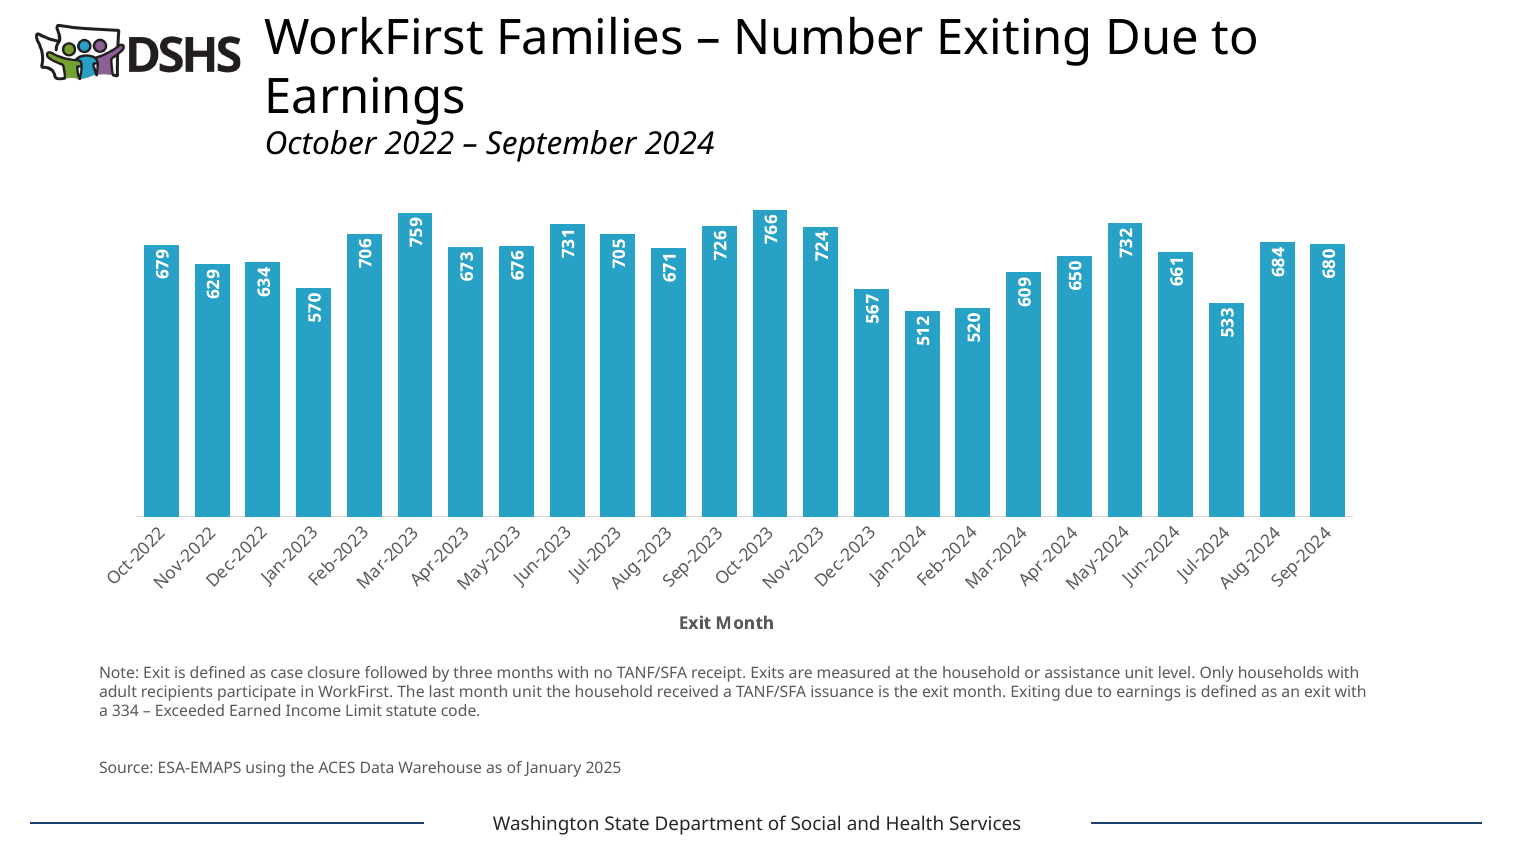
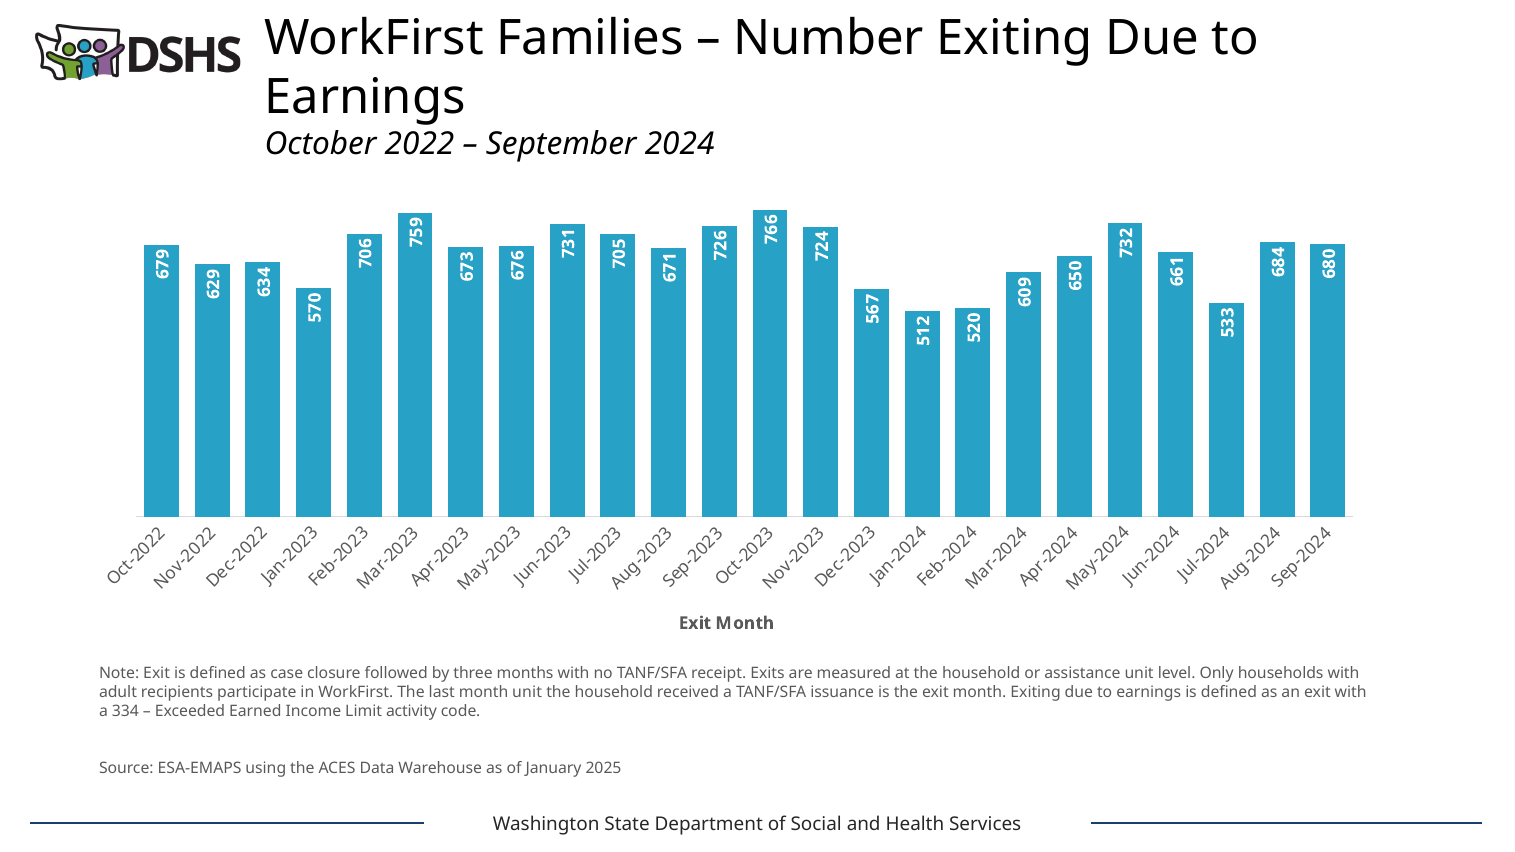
statute: statute -> activity (412, 712)
